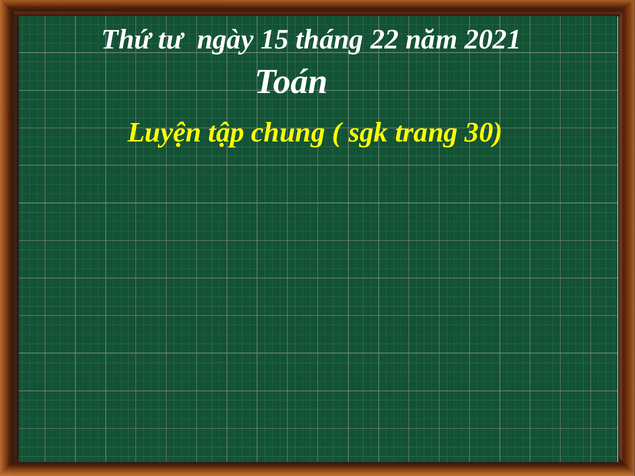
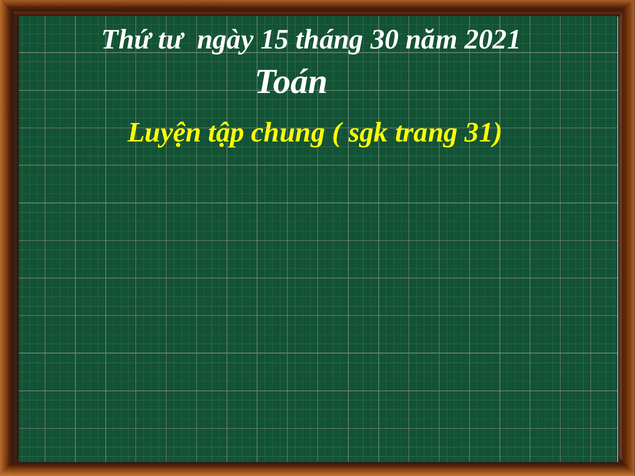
22: 22 -> 30 (385, 40)
30: 30 -> 31 (484, 133)
